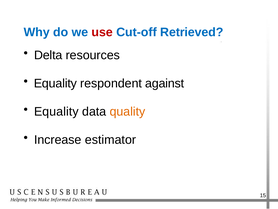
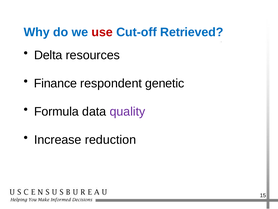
Equality: Equality -> Finance (55, 83)
against: against -> genetic (165, 83)
Equality: Equality -> Formula (56, 111)
quality colour: orange -> purple (127, 111)
estimator: estimator -> reduction (110, 139)
